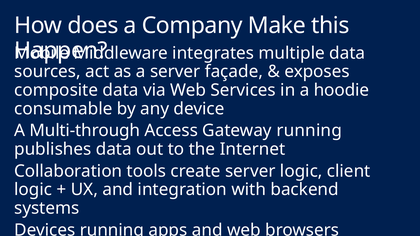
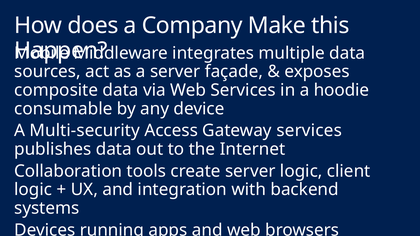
Multi-through: Multi-through -> Multi-security (85, 131)
Gateway running: running -> services (309, 131)
